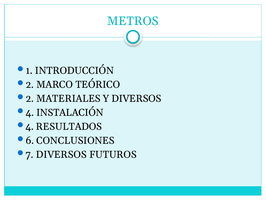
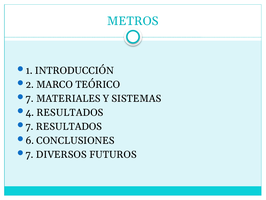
2: 2 -> 7 (30, 98)
Y DIVERSOS: DIVERSOS -> SISTEMAS (136, 98)
4 INSTALACIÓN: INSTALACIÓN -> RESULTADOS (70, 112)
4: 4 -> 7 (30, 126)
